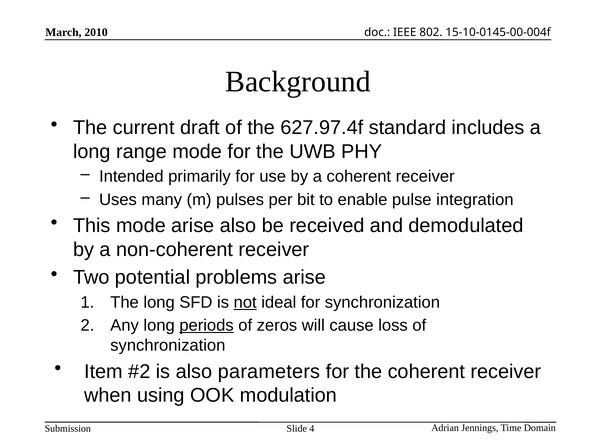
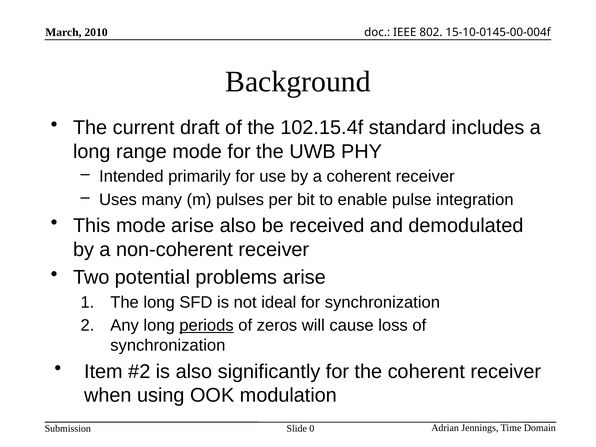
627.97.4f: 627.97.4f -> 102.15.4f (322, 128)
not underline: present -> none (245, 302)
parameters: parameters -> significantly (269, 371)
4: 4 -> 0 (312, 429)
